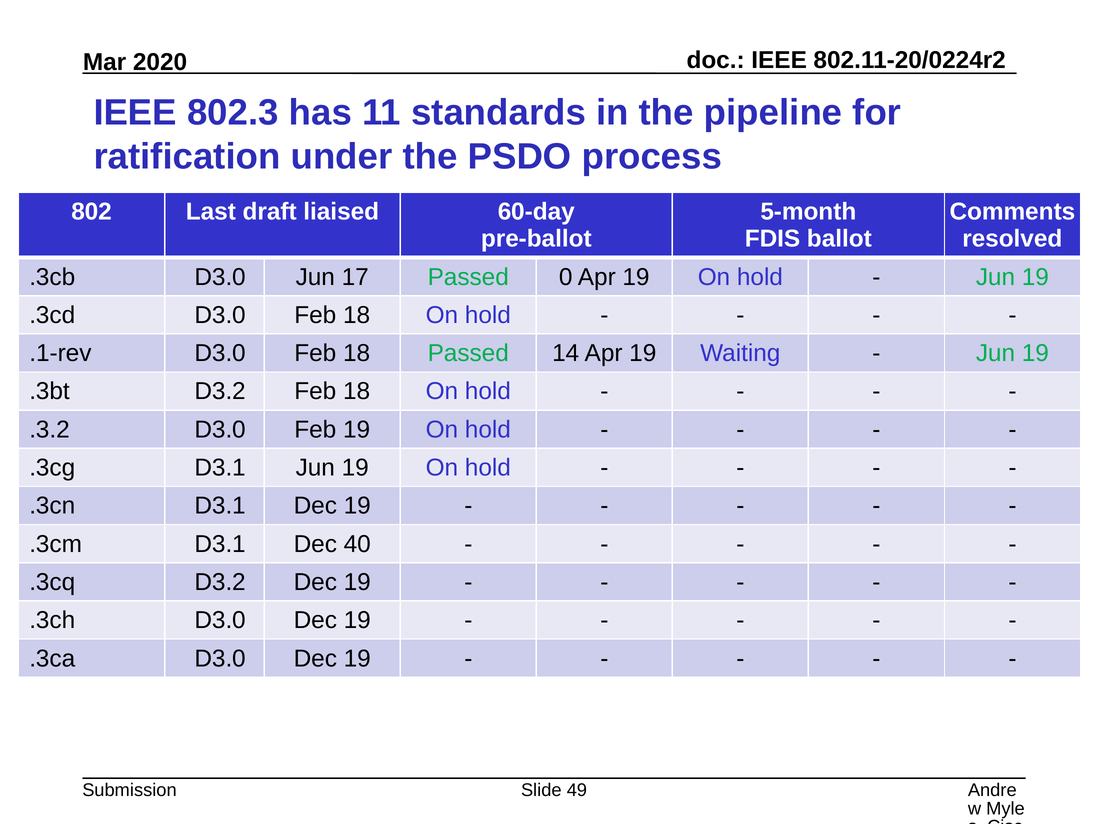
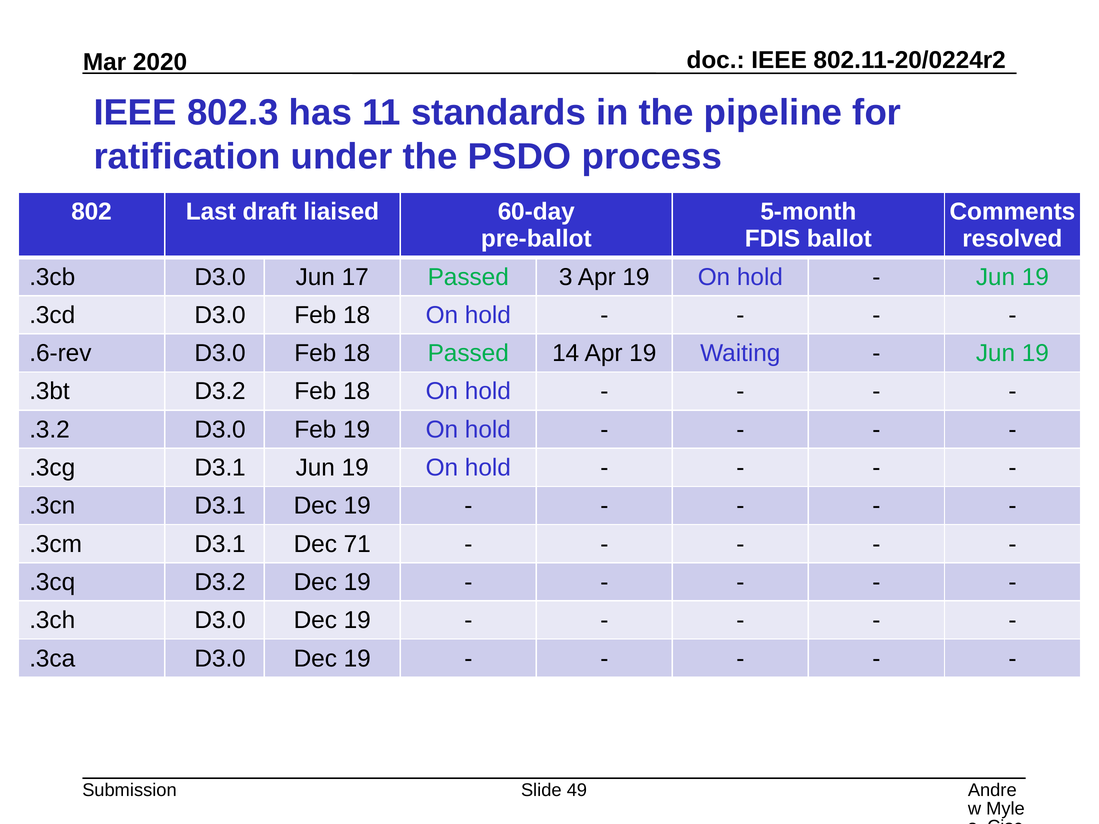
0: 0 -> 3 (566, 277)
.1-rev: .1-rev -> .6-rev (60, 353)
40: 40 -> 71 (357, 544)
